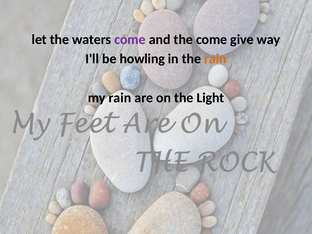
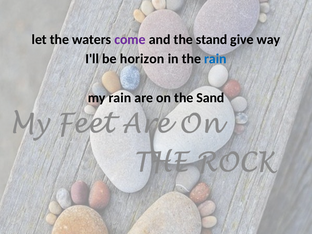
the come: come -> stand (212, 39)
howling: howling -> horizon (142, 59)
rain colour: orange -> blue (215, 59)
Light: Light -> Sand (210, 98)
